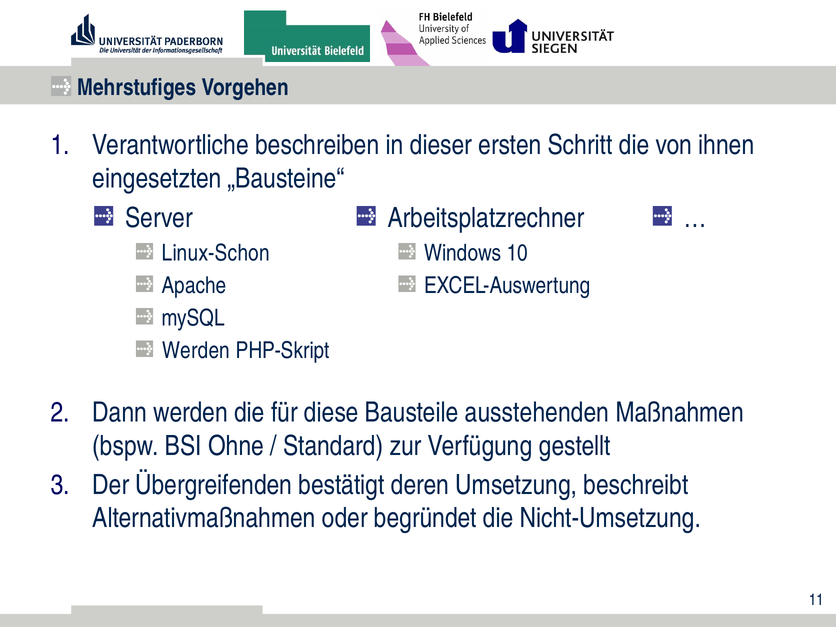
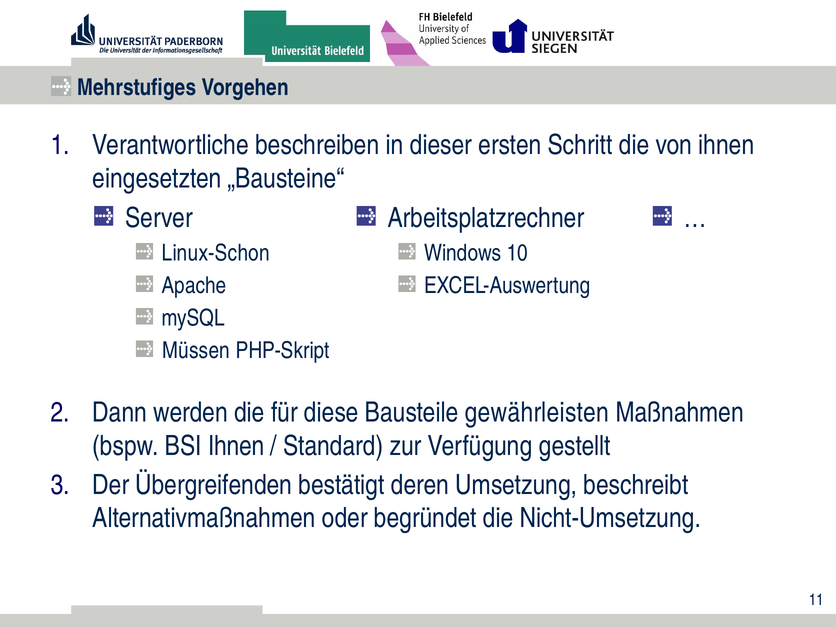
Werden: Werden -> Müssen (196, 350)
ausstehenden: ausstehenden -> gewährleisten (537, 412)
BSI Ohne: Ohne -> Ihnen (236, 446)
